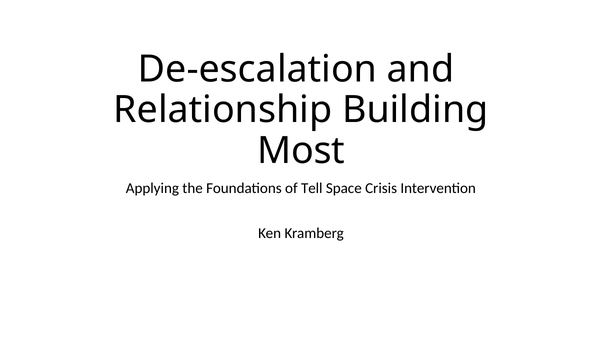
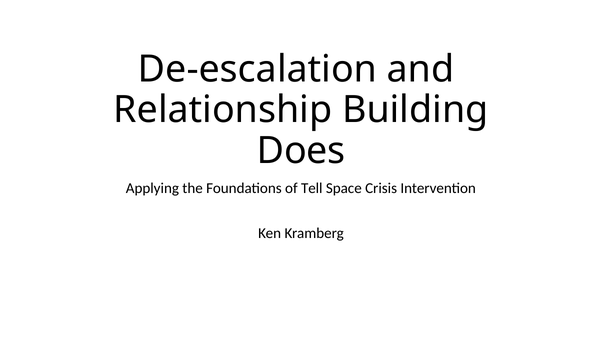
Most: Most -> Does (301, 150)
